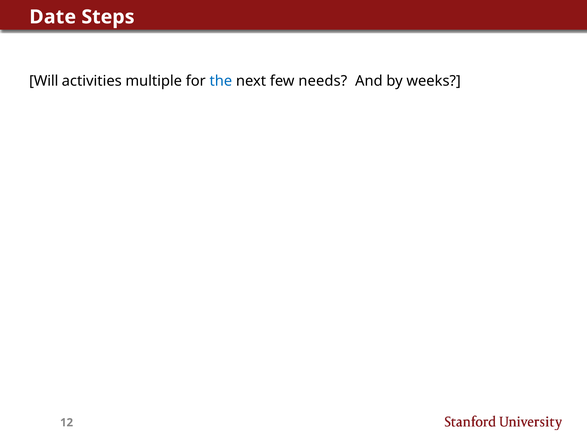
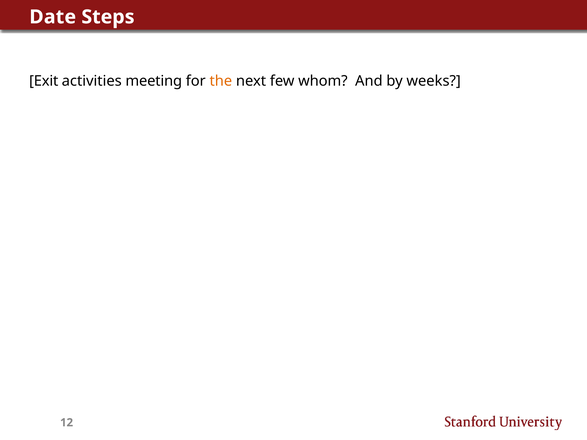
Will: Will -> Exit (44, 81)
multiple: multiple -> meeting (154, 81)
the colour: blue -> orange (221, 81)
needs: needs -> whom (323, 81)
